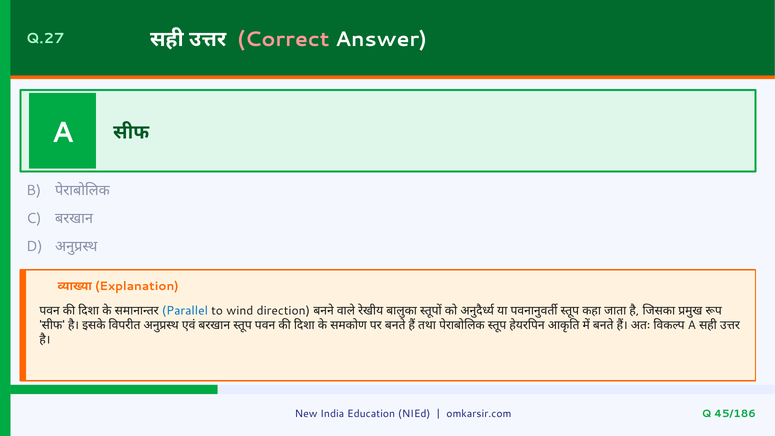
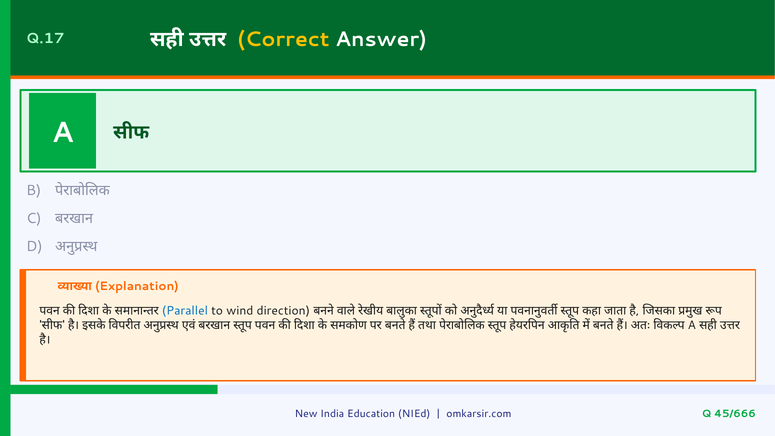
Q.27: Q.27 -> Q.17 (45, 38)
Correct colour: pink -> yellow (283, 39)
45/186: 45/186 -> 45/666 (735, 414)
